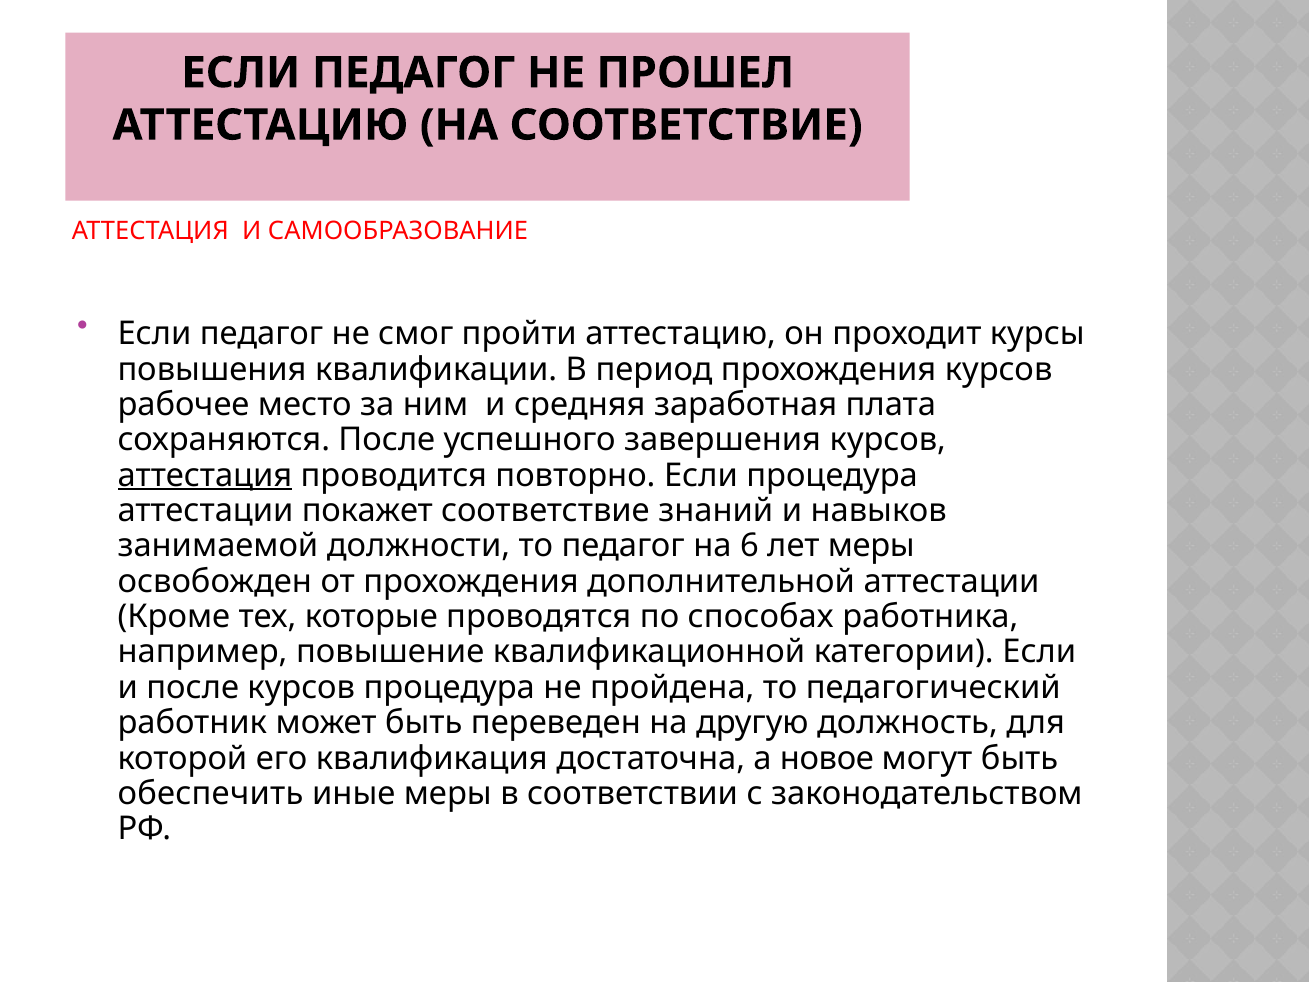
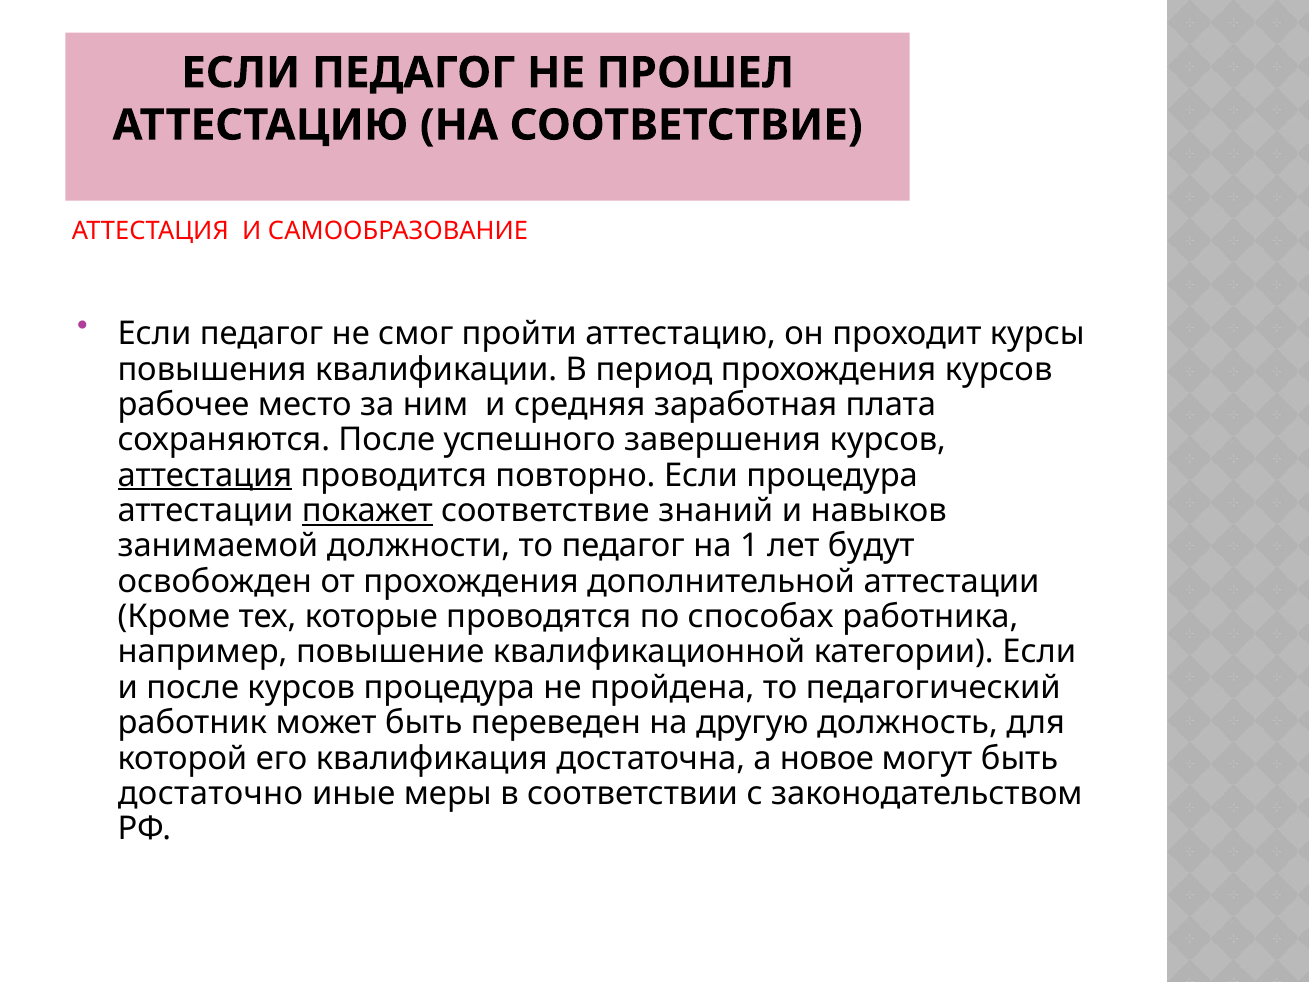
покажет underline: none -> present (367, 511)
6: 6 -> 1 (750, 546)
лет меры: меры -> будут (871, 546)
обеспечить: обеспечить -> достаточно (210, 793)
